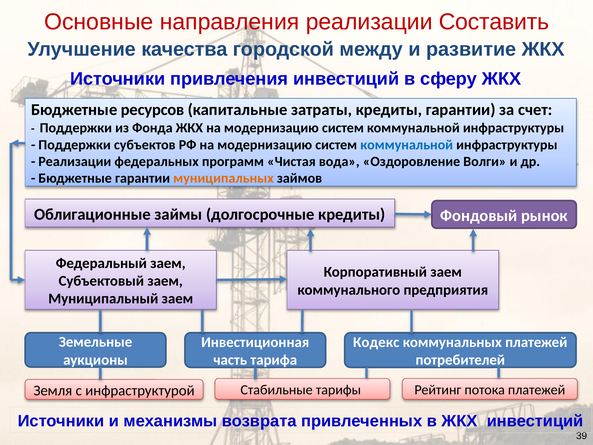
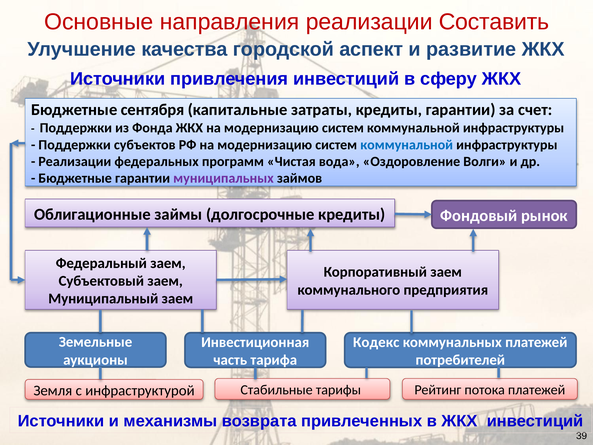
между: между -> аспект (371, 49)
ресурсов: ресурсов -> сентября (153, 110)
муниципальных colour: orange -> purple (223, 178)
